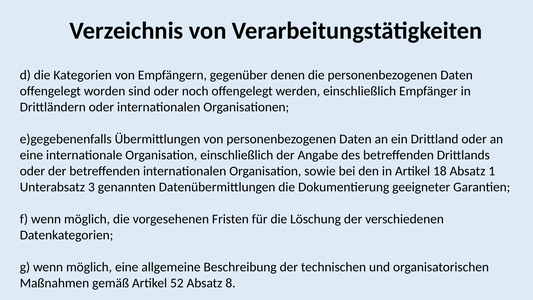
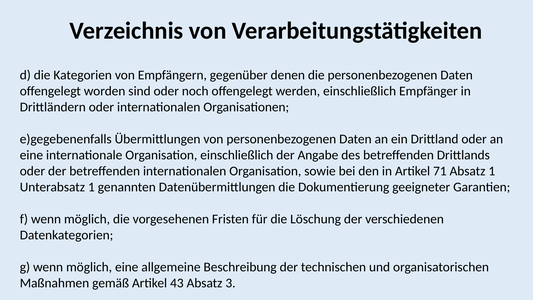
18: 18 -> 71 (440, 171)
Unterabsatz 3: 3 -> 1 (91, 187)
52: 52 -> 43 (177, 283)
8: 8 -> 3 (231, 283)
